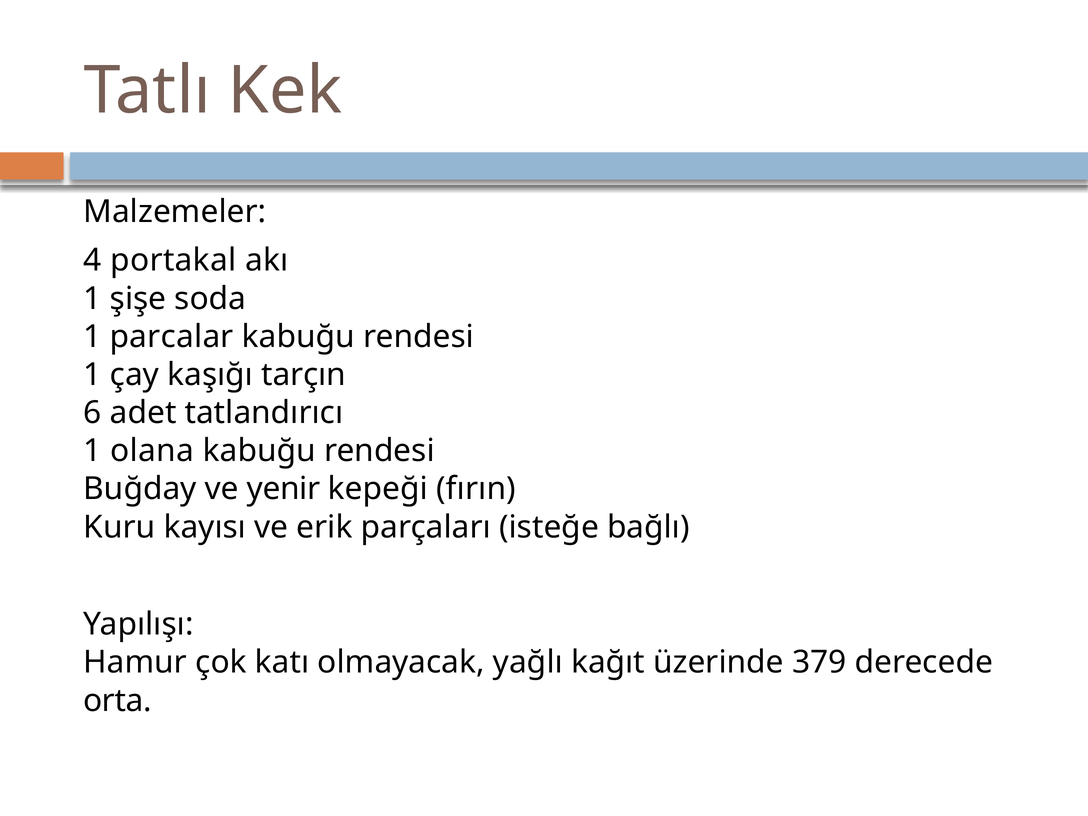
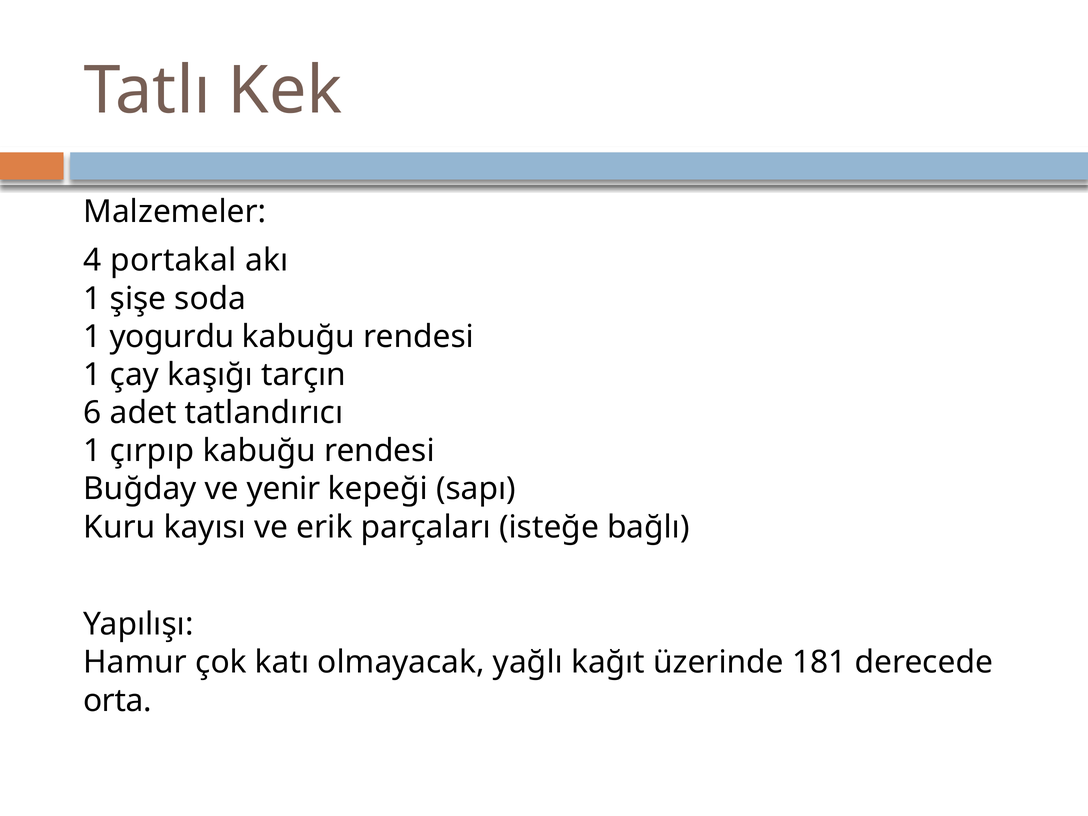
parcalar: parcalar -> yogurdu (172, 337)
olana: olana -> çırpıp (152, 451)
fırın: fırın -> sapı (476, 489)
379: 379 -> 181 (819, 662)
